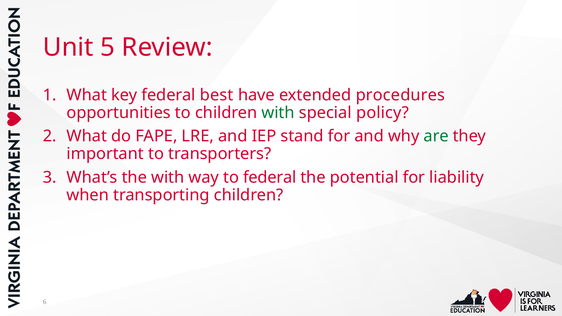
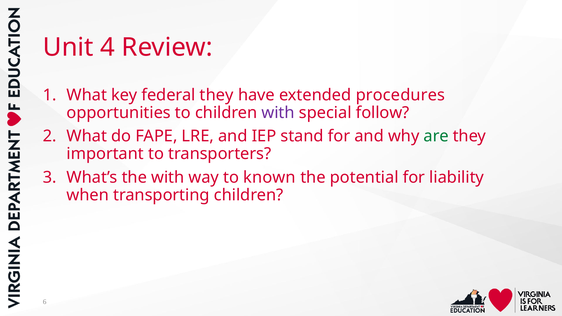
5: 5 -> 4 (108, 47)
federal best: best -> they (217, 95)
with colour: green -> purple (278, 113)
policy: policy -> follow (383, 113)
to federal: federal -> known (270, 177)
